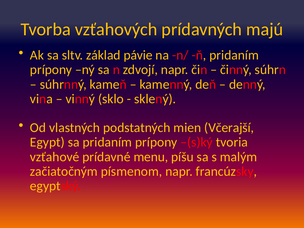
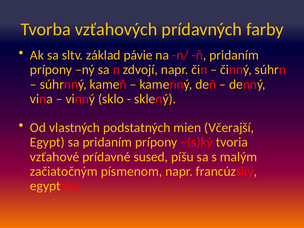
majú: majú -> farby (265, 29)
menu: menu -> sused (151, 157)
